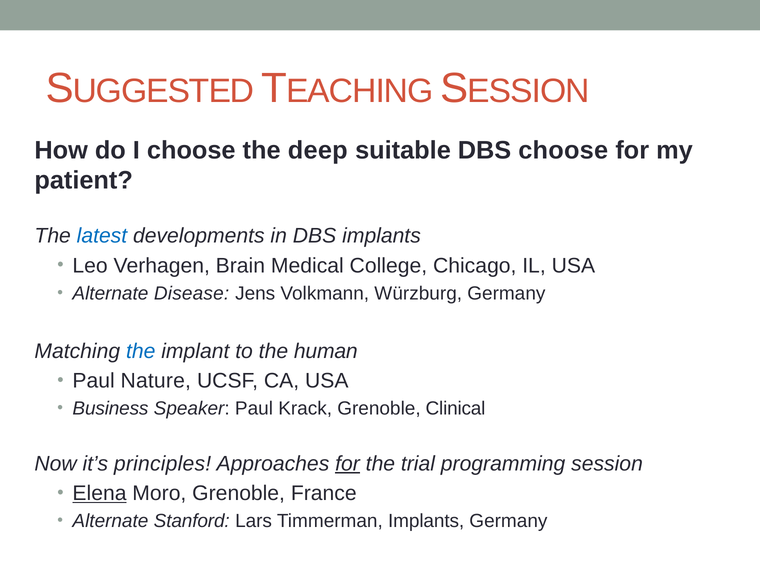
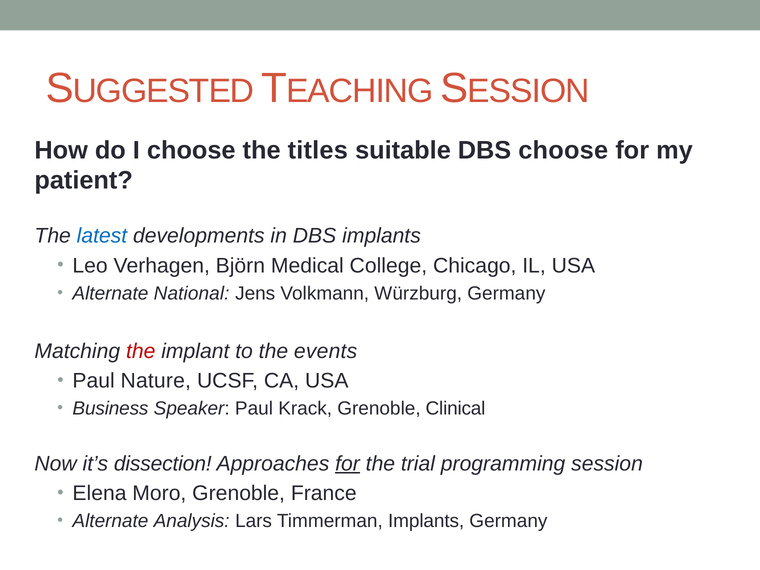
deep: deep -> titles (318, 150)
Brain: Brain -> Björn (240, 266)
Disease: Disease -> National (192, 293)
the colour: blue -> red (141, 351)
human: human -> events (326, 351)
principles: principles -> dissection (163, 464)
Elena underline: present -> none (100, 493)
Stanford: Stanford -> Analysis (192, 521)
